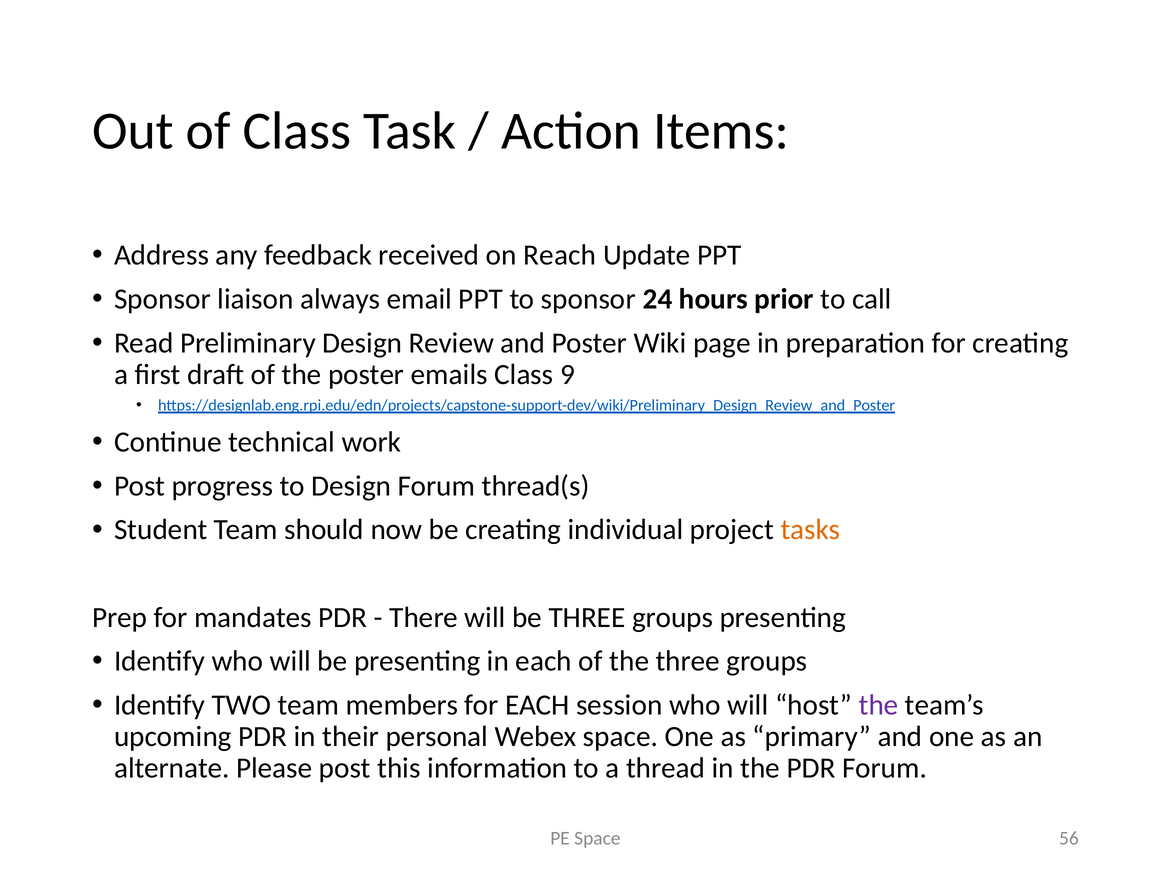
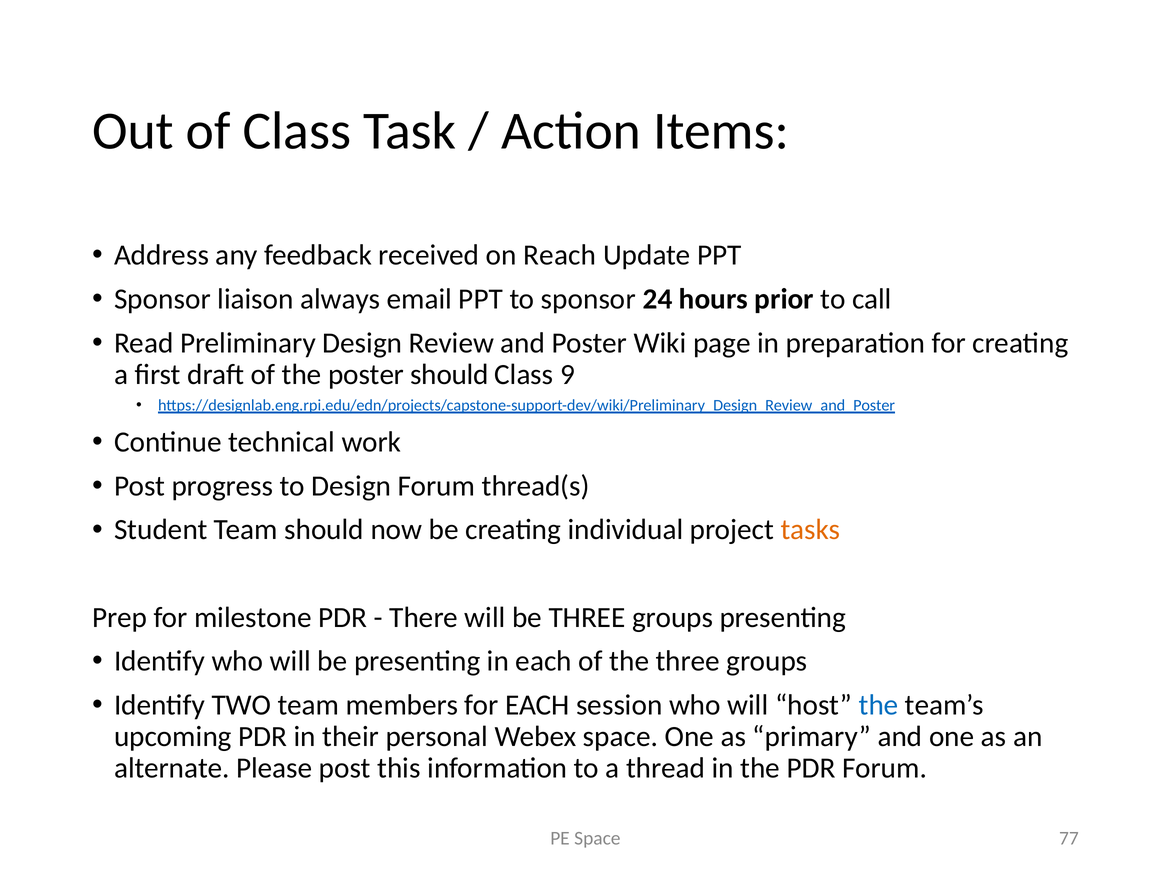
poster emails: emails -> should (449, 375)
mandates: mandates -> milestone (253, 618)
the colour: purple -> blue (879, 705)
56: 56 -> 77 (1069, 839)
